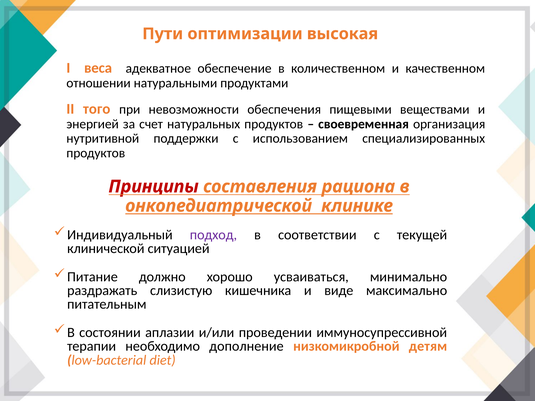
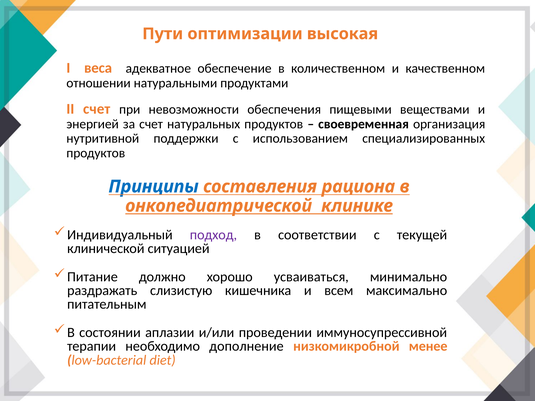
II того: того -> счет (97, 109)
Принципы colour: red -> blue (154, 187)
виде: виде -> всем (339, 291)
детям: детям -> менее (428, 347)
